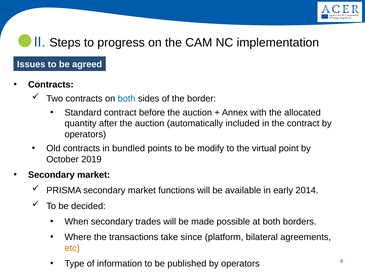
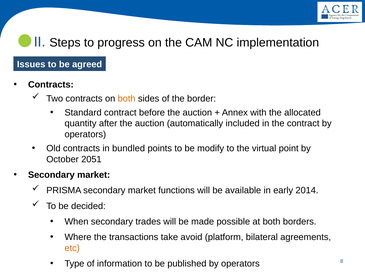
both colour: blue -> orange (127, 98)
2019: 2019 -> 2051 (91, 159)
since: since -> avoid (191, 237)
